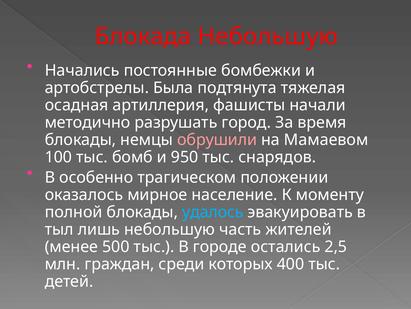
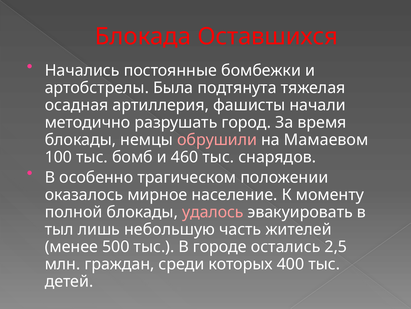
Блокада Небольшую: Небольшую -> Оставшихся (268, 37)
950: 950 -> 460 (185, 157)
удалось colour: light blue -> pink (213, 212)
